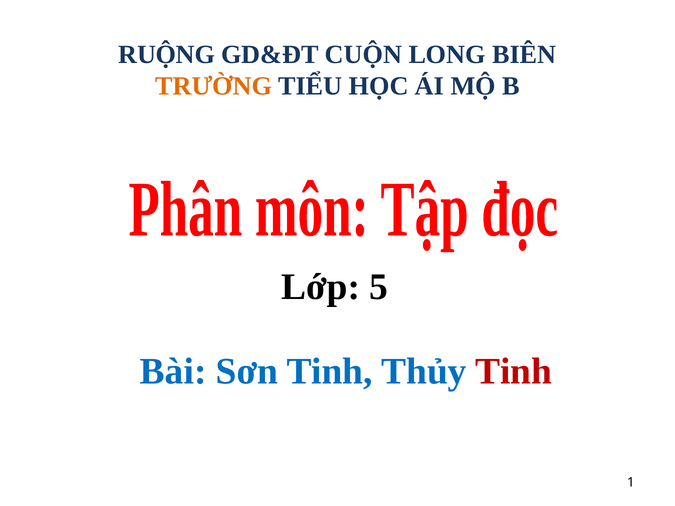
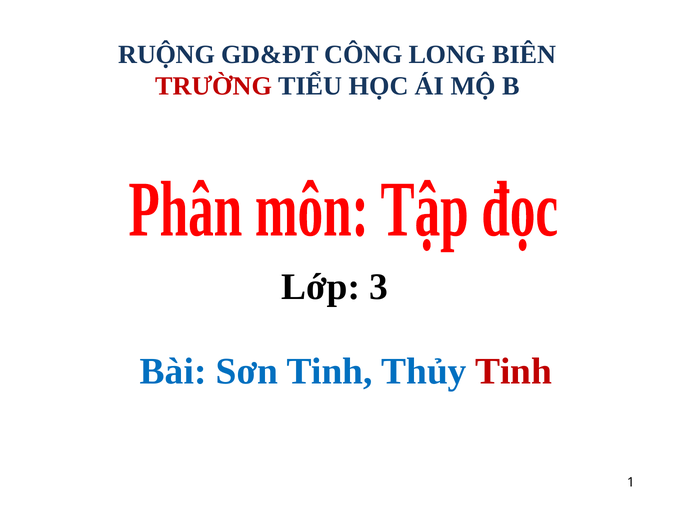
CUỘN: CUỘN -> CÔNG (363, 55)
TRƯỜNG colour: orange -> red (214, 86)
5: 5 -> 3 (379, 287)
